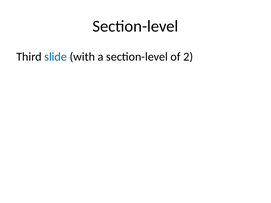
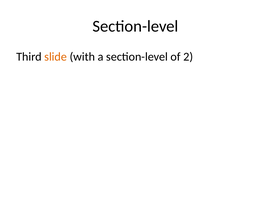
slide colour: blue -> orange (56, 57)
